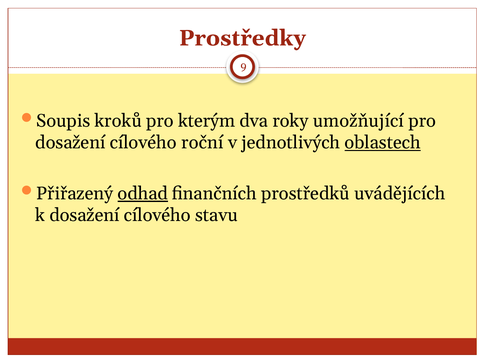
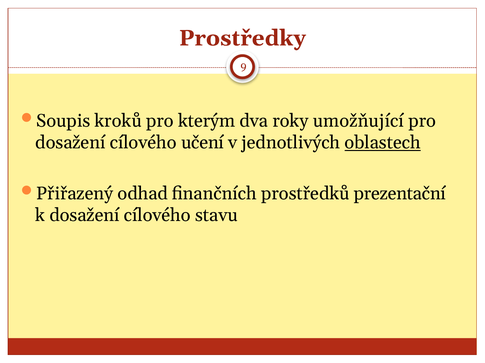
roční: roční -> učení (202, 143)
odhad underline: present -> none (143, 194)
uvádějících: uvádějících -> prezentační (400, 194)
